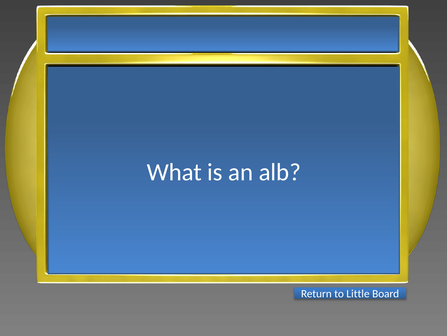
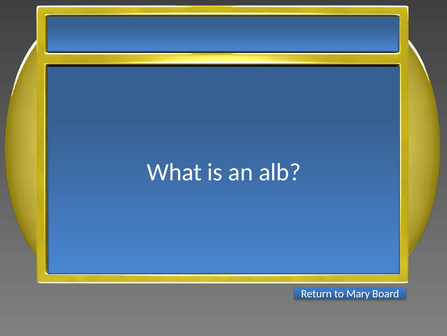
Little: Little -> Mary (358, 293)
